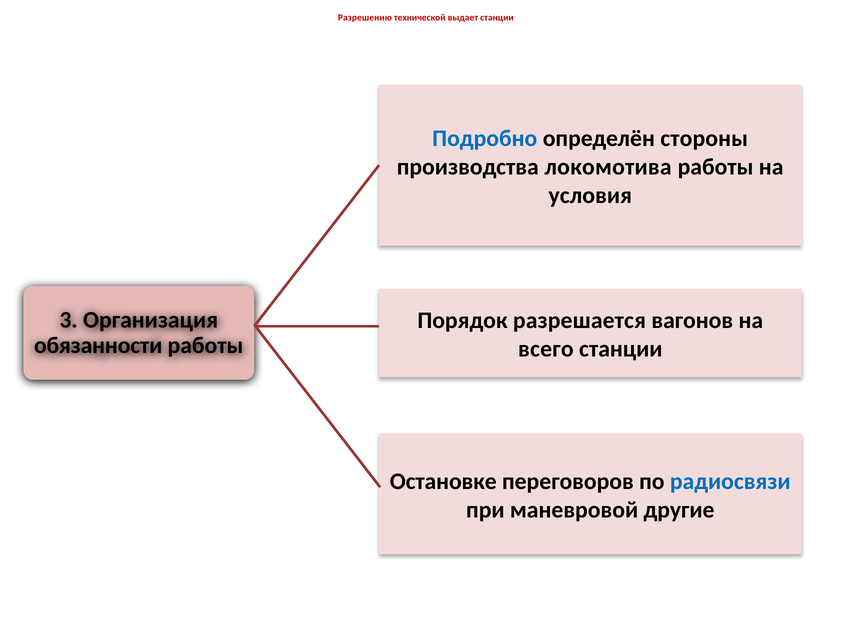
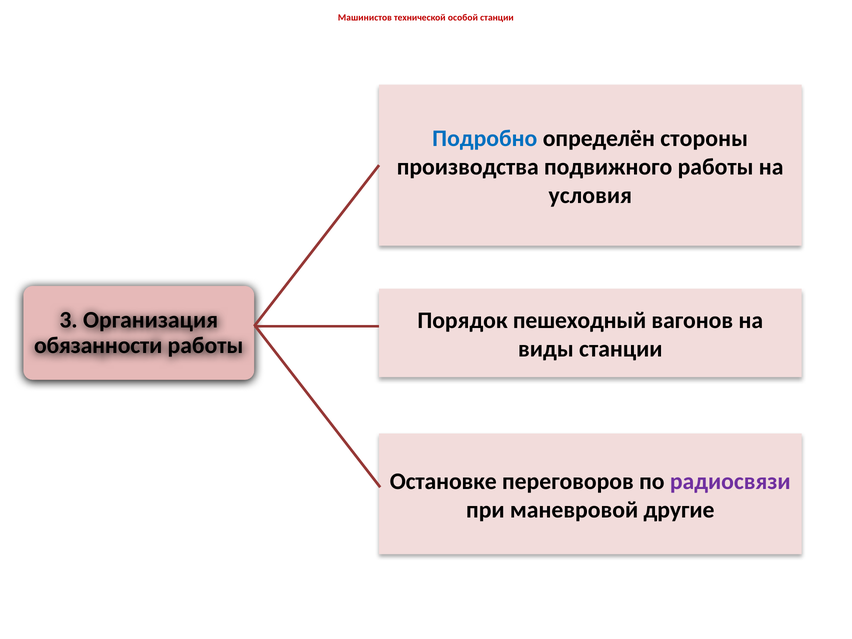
Разрешению: Разрешению -> Машинистов (365, 18)
выдает: выдает -> особой (463, 18)
локомотива: локомотива -> подвижного (608, 167)
разрешается: разрешается -> пешеходный (580, 320)
всего: всего -> виды (546, 349)
радиосвязи colour: blue -> purple (730, 481)
